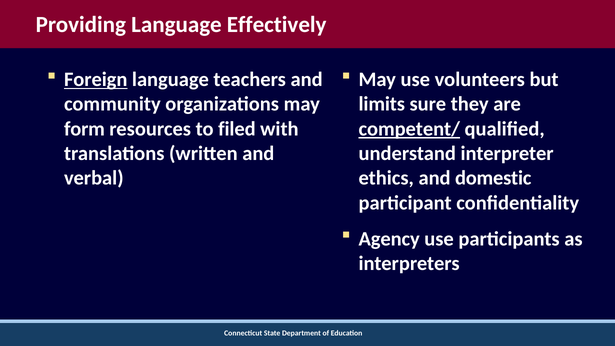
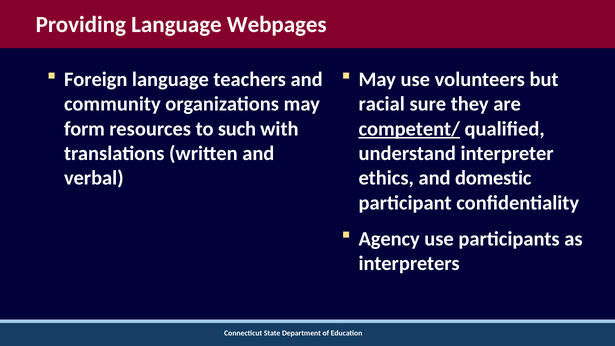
Effectively: Effectively -> Webpages (277, 24)
Foreign underline: present -> none (96, 80)
limits: limits -> racial (382, 104)
filed: filed -> such (237, 129)
